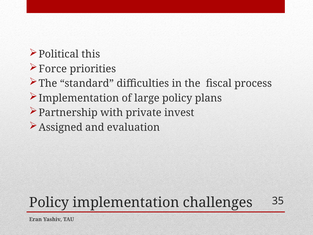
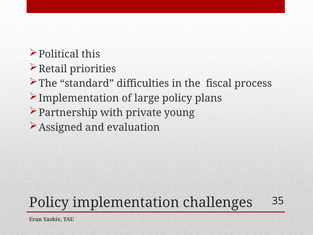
Force: Force -> Retail (53, 69)
invest: invest -> young (179, 113)
